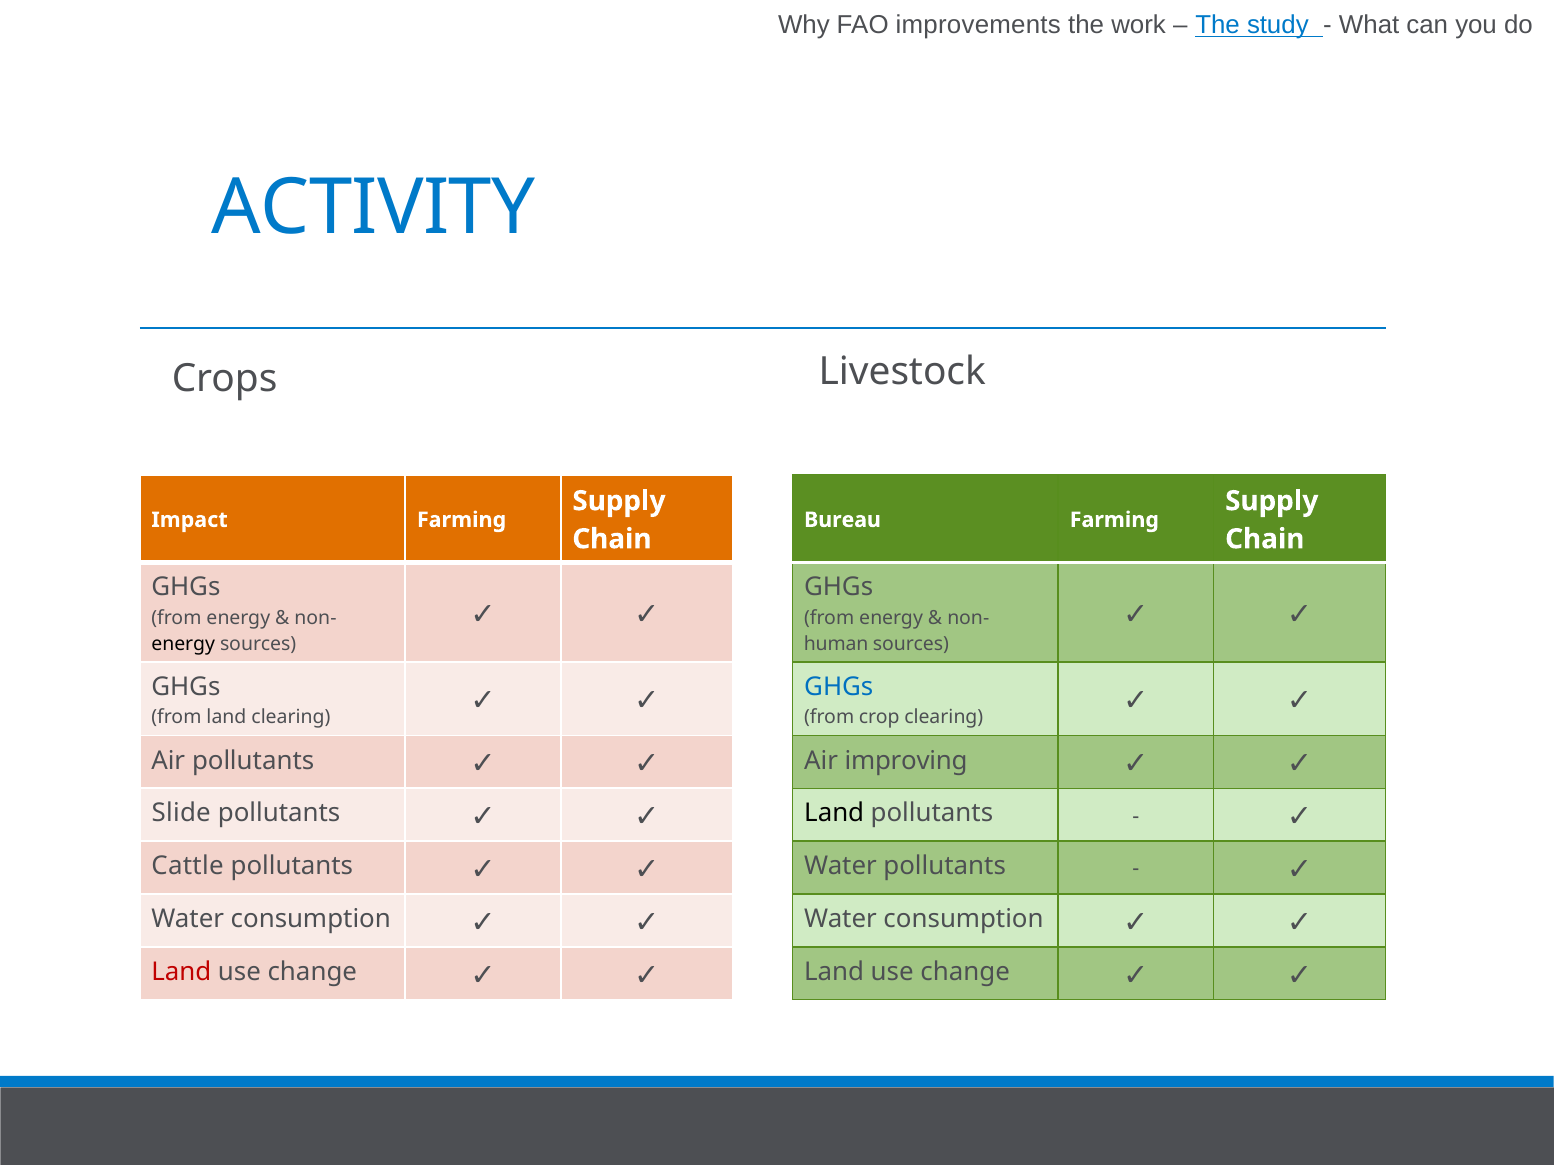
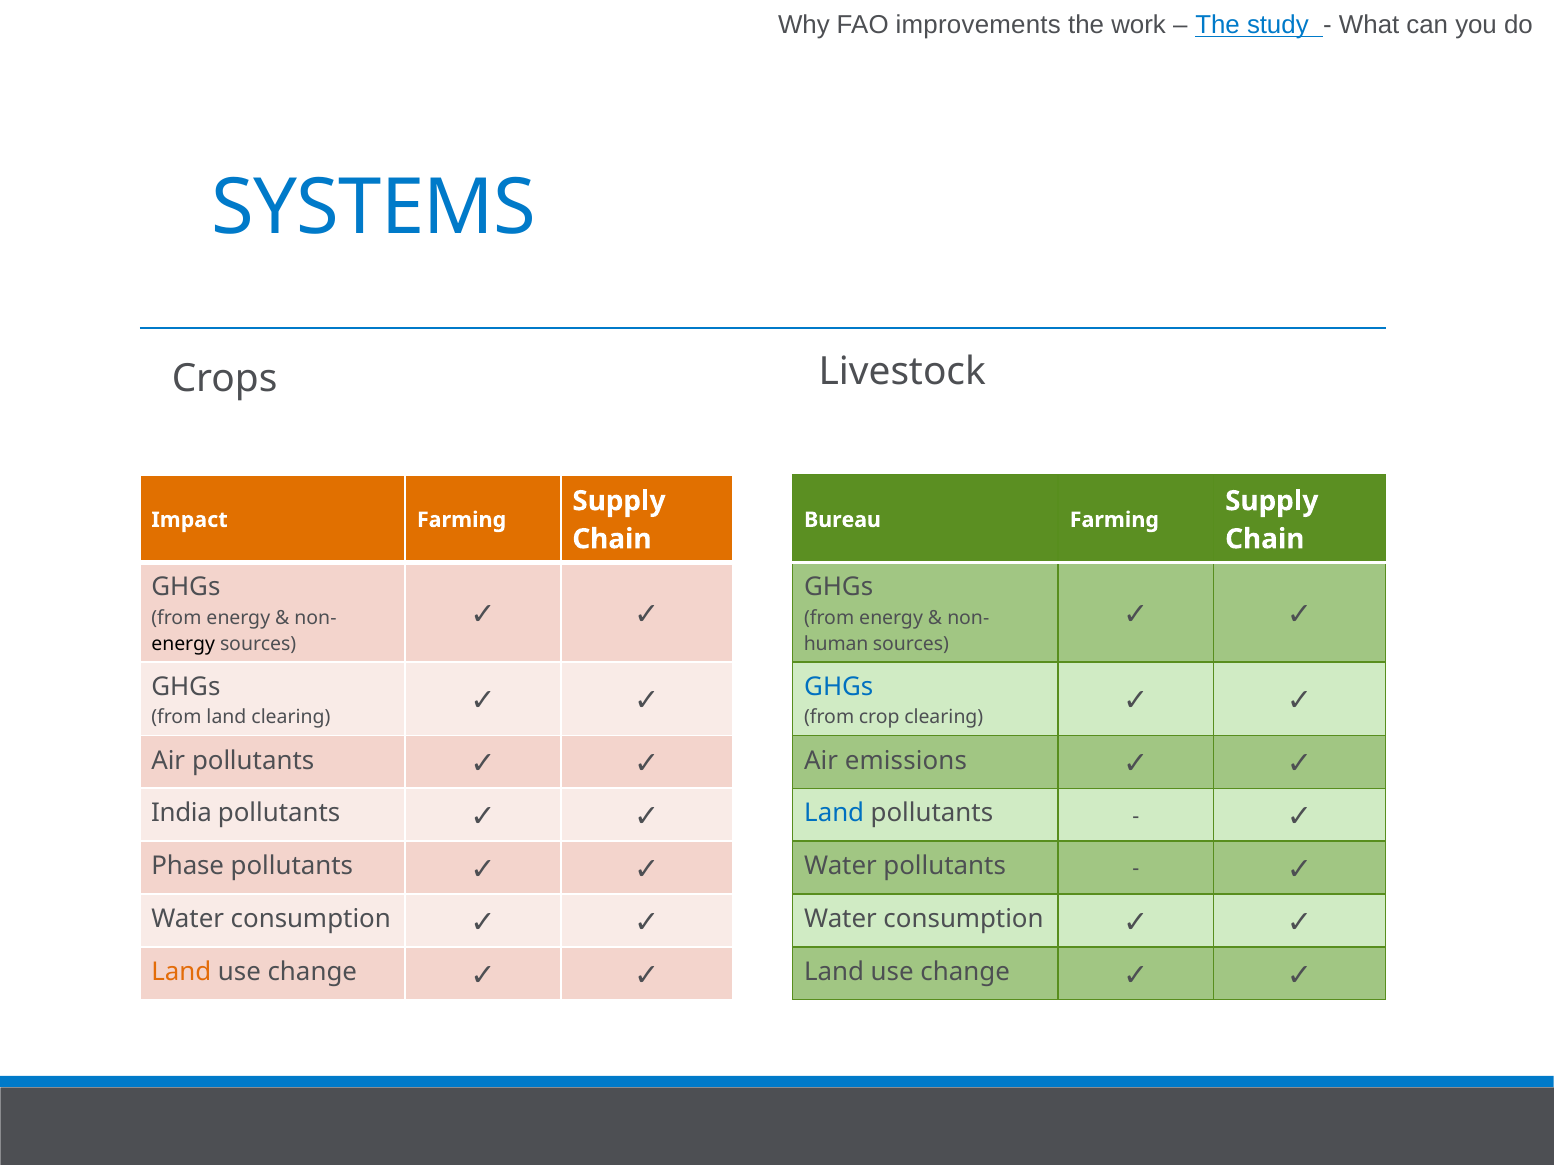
ACTIVITY: ACTIVITY -> SYSTEMS (374, 208)
improving: improving -> emissions (906, 761)
Slide: Slide -> India (182, 814)
Land colour: black -> blue (834, 814)
Cattle: Cattle -> Phase (188, 867)
Land colour: red -> orange (181, 972)
